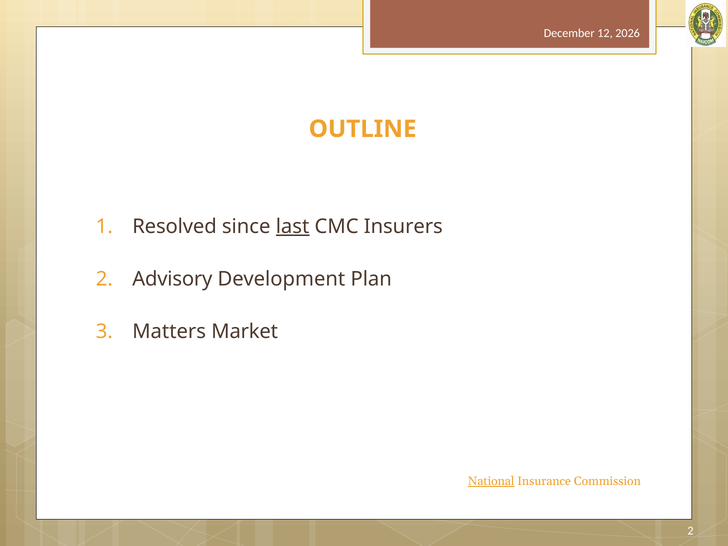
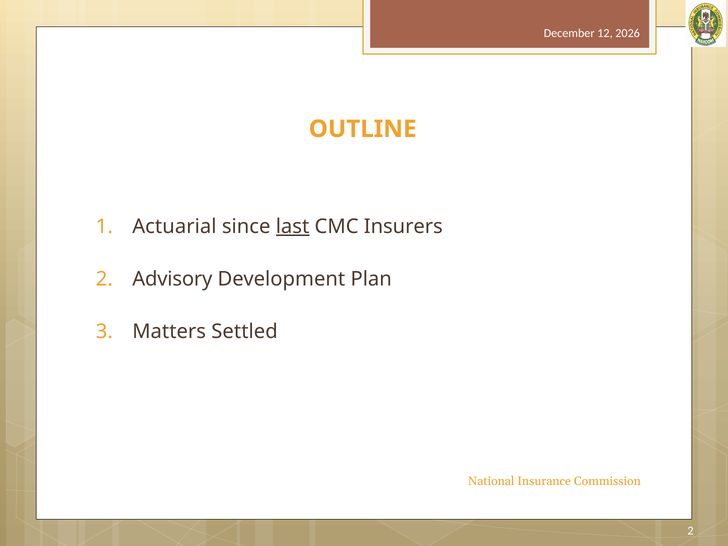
Resolved: Resolved -> Actuarial (174, 227)
Market: Market -> Settled (245, 332)
National underline: present -> none (491, 481)
